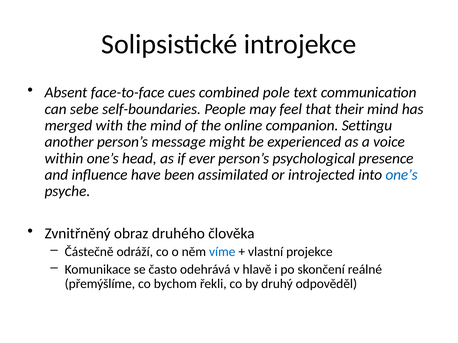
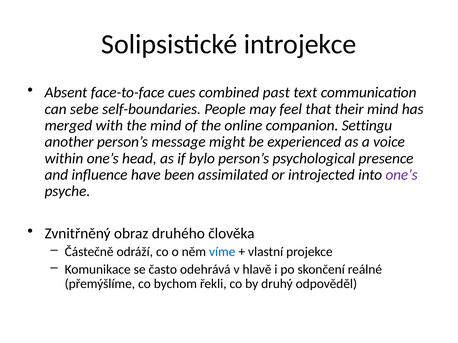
pole: pole -> past (276, 93)
ever: ever -> bylo (202, 159)
one’s colour: blue -> purple (402, 175)
